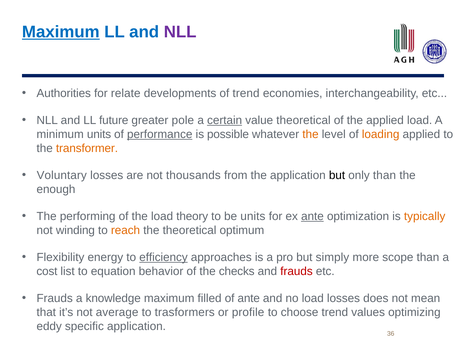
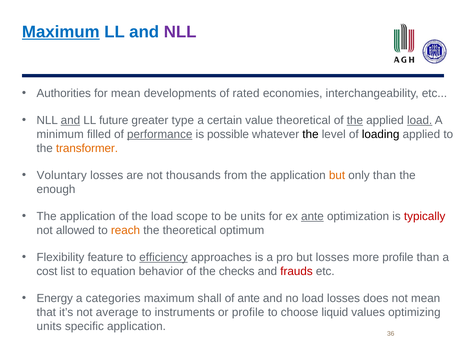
for relate: relate -> mean (126, 93)
of trend: trend -> rated (246, 93)
and underline: none -> present (70, 120)
pole: pole -> type (183, 120)
certain underline: present -> none (225, 120)
the underline: none -> present (355, 120)
load underline: none -> present (420, 120)
minimum units: units -> filled (99, 134)
the colour: orange -> black (310, 134)
loading colour: orange -> black (381, 134)
but colour: black -> orange (337, 175)
performing: performing -> application (88, 216)
theory: theory -> scope (192, 216)
typically colour: orange -> red (425, 216)
winding: winding -> allowed (75, 230)
energy: energy -> feature (105, 257)
but simply: simply -> losses (332, 257)
more scope: scope -> profile (398, 257)
Frauds: Frauds -> Energy (55, 298)
knowledge: knowledge -> categories (113, 298)
filled: filled -> shall (210, 298)
trasformers: trasformers -> instruments (185, 312)
choose trend: trend -> liquid (335, 312)
eddy: eddy -> units (49, 326)
